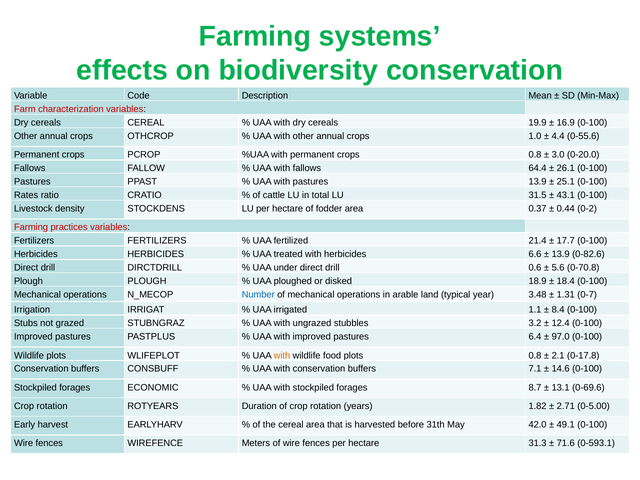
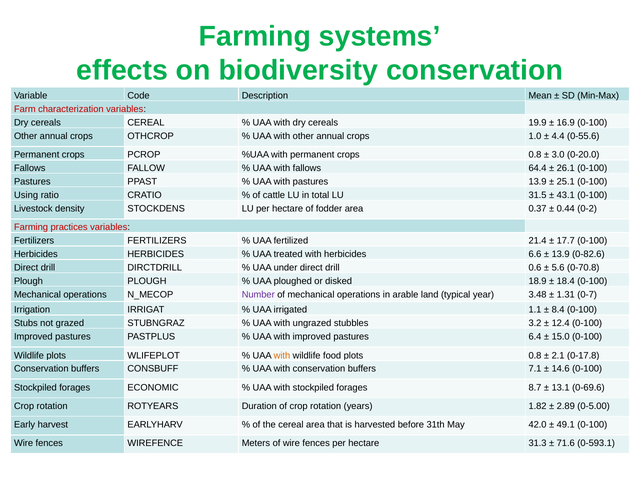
Rates: Rates -> Using (26, 195)
Number colour: blue -> purple (258, 295)
97.0: 97.0 -> 15.0 (561, 337)
2.71: 2.71 -> 2.89 (566, 406)
